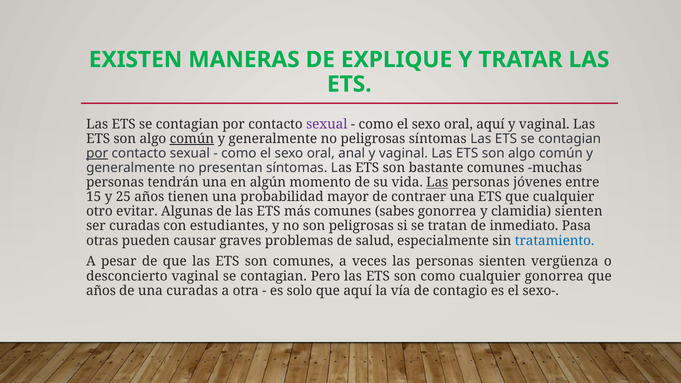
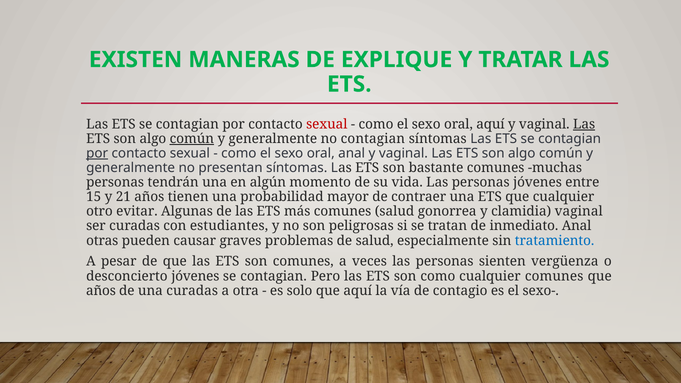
sexual colour: purple -> red (327, 124)
Las underline: none -> present (584, 124)
no peligrosas: peligrosas -> contagian (373, 139)
Las underline: present -> none (437, 182)
25: 25 -> 21 (123, 197)
comunes sabes: sabes -> salud (395, 212)
clamidia sienten: sienten -> vaginal (579, 212)
inmediato Pasa: Pasa -> Anal (577, 226)
desconcierto vaginal: vaginal -> jóvenes (195, 276)
cualquier gonorrea: gonorrea -> comunes (554, 276)
